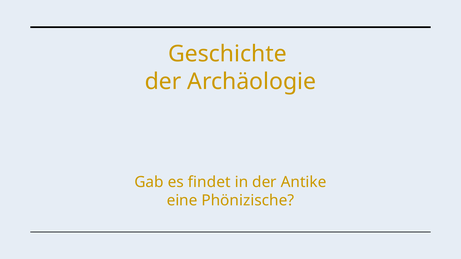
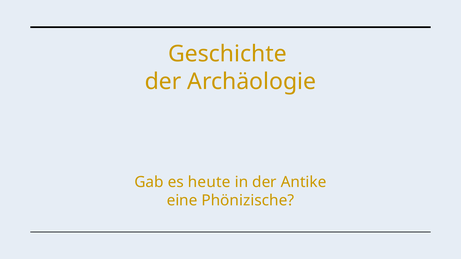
findet: findet -> heute (209, 182)
